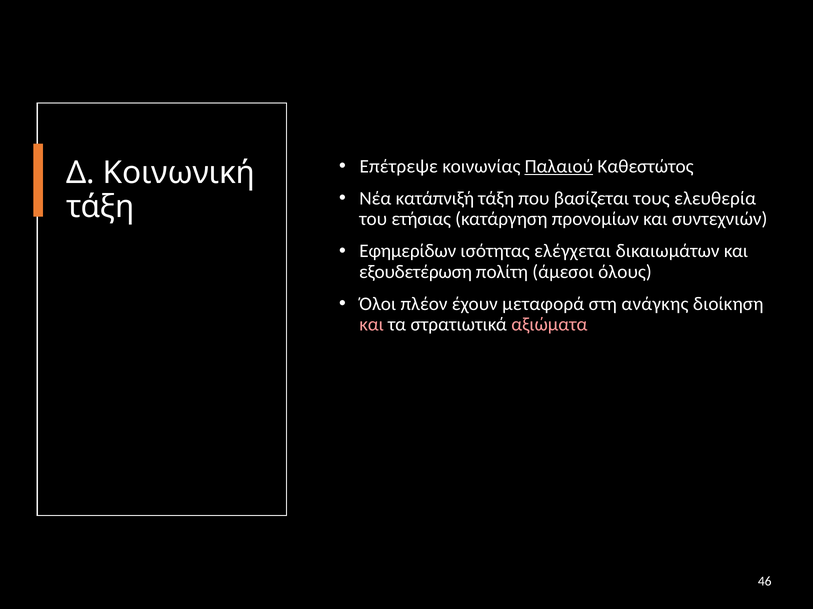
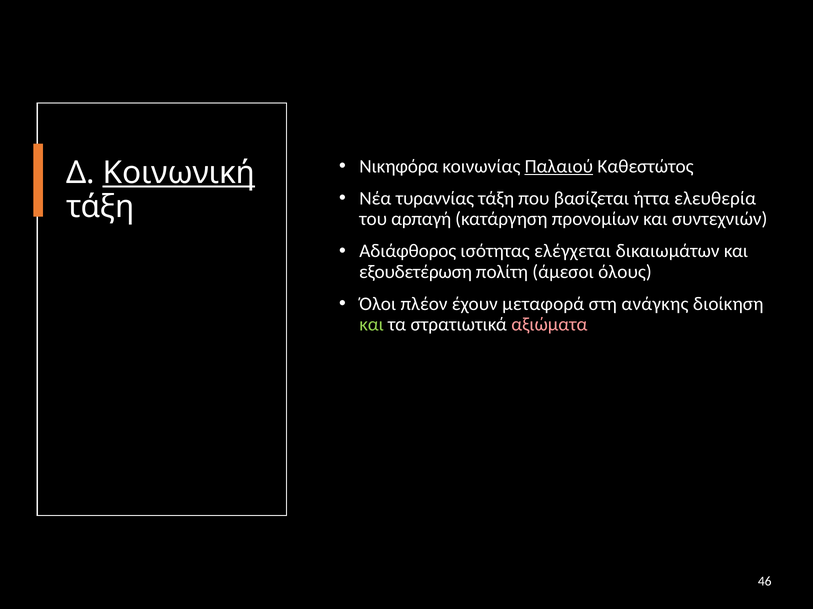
Επέτρεψε: Επέτρεψε -> Νικηφόρα (399, 166)
Κοινωνική underline: none -> present (179, 173)
κατάπνιξή: κατάπνιξή -> τυραννίας (435, 198)
τους: τους -> ήττα (652, 198)
ετήσιας: ετήσιας -> αρπαγή (421, 219)
Εφημερίδων: Εφημερίδων -> Αδιάφθορος (408, 251)
και colour: pink -> light green (372, 325)
